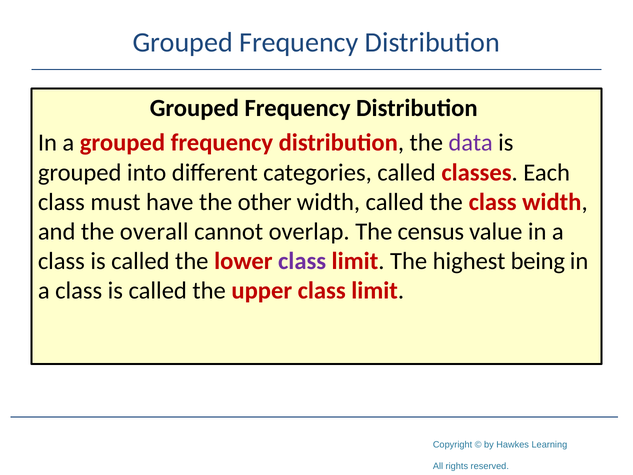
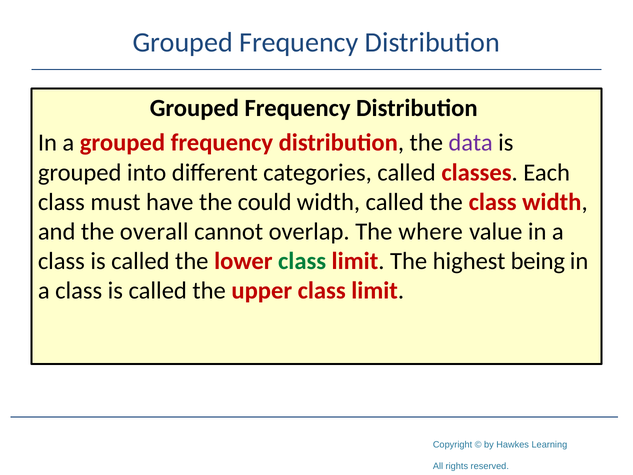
other: other -> could (265, 202)
census: census -> where (431, 231)
class colour: purple -> green (302, 261)
